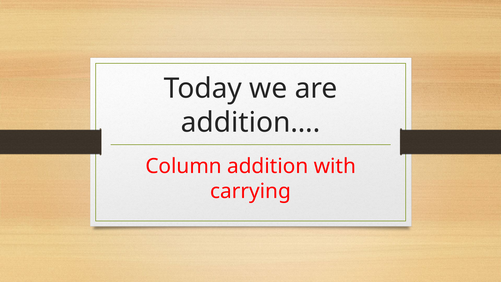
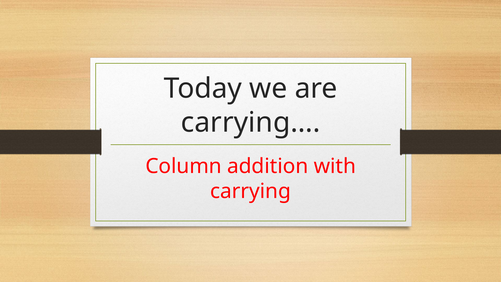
addition…: addition… -> carrying… (251, 122)
